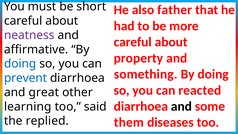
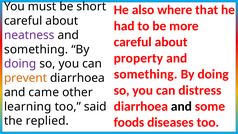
father: father -> where (175, 10)
affirmative: affirmative -> something (36, 49)
doing colour: blue -> purple (20, 64)
prevent colour: blue -> orange (26, 78)
reacted: reacted -> distress (200, 90)
great: great -> came (44, 92)
them: them -> foods (129, 122)
